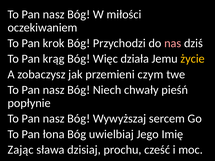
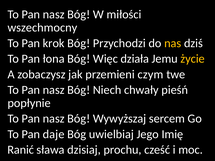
oczekiwaniem: oczekiwaniem -> wszechmocny (42, 28)
nas colour: pink -> yellow (173, 43)
krąg: krąg -> łona (54, 59)
łona: łona -> daje (54, 134)
Zając: Zając -> Ranić (21, 150)
